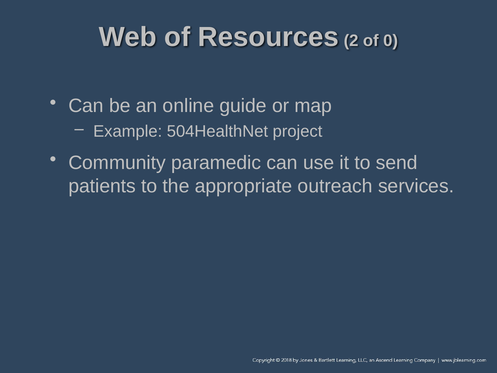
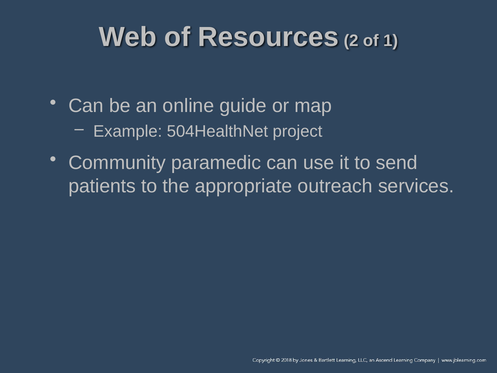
0: 0 -> 1 (391, 41)
